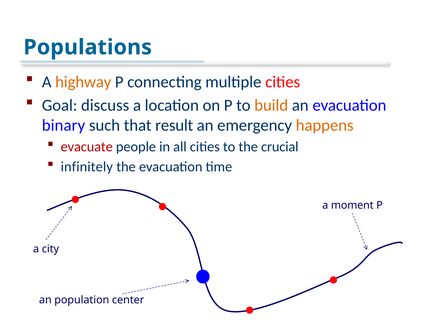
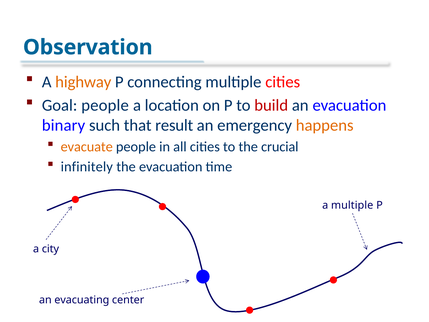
Populations: Populations -> Observation (88, 47)
Goal discuss: discuss -> people (105, 105)
build colour: orange -> red (271, 105)
evacuate colour: red -> orange (87, 147)
a moment: moment -> multiple (352, 205)
population: population -> evacuating (82, 300)
